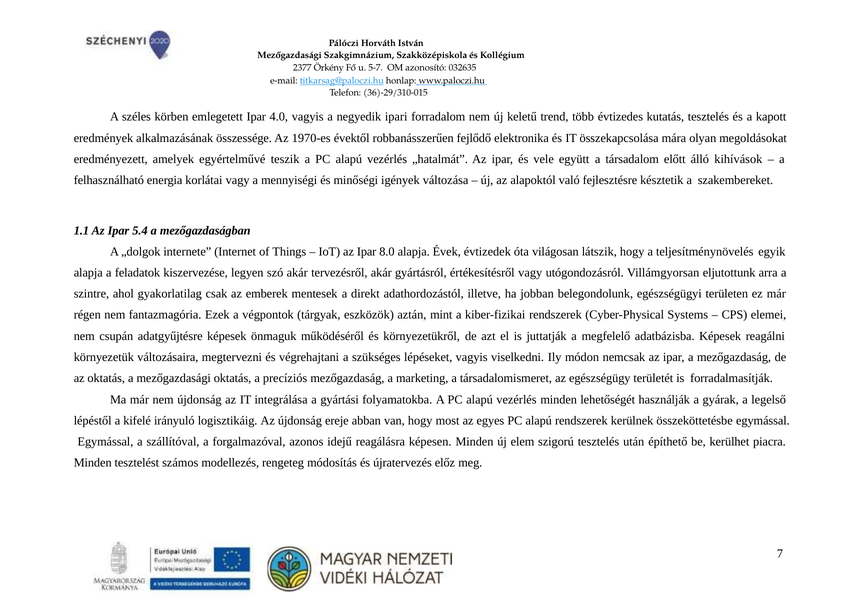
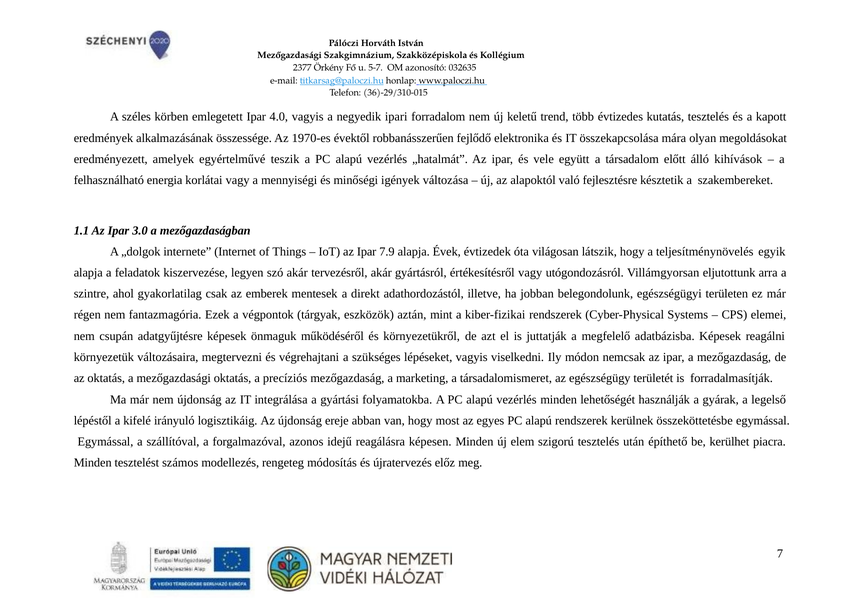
5.4: 5.4 -> 3.0 (140, 230)
8.0: 8.0 -> 7.9 (387, 251)
